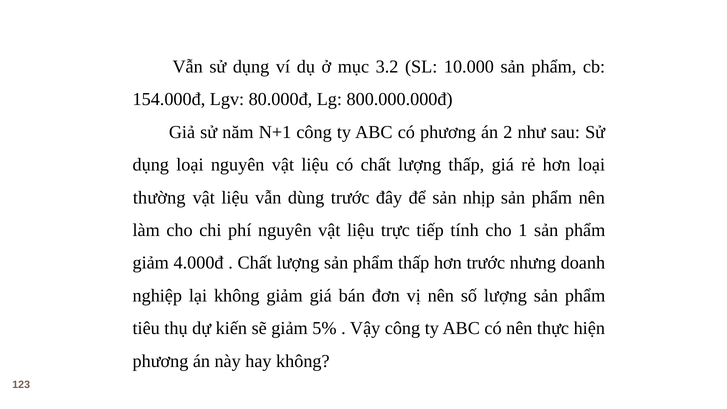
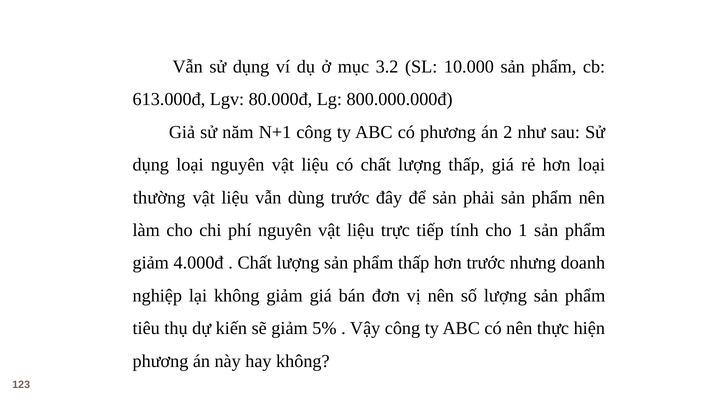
154.000đ: 154.000đ -> 613.000đ (169, 99)
nhịp: nhịp -> phải (479, 198)
